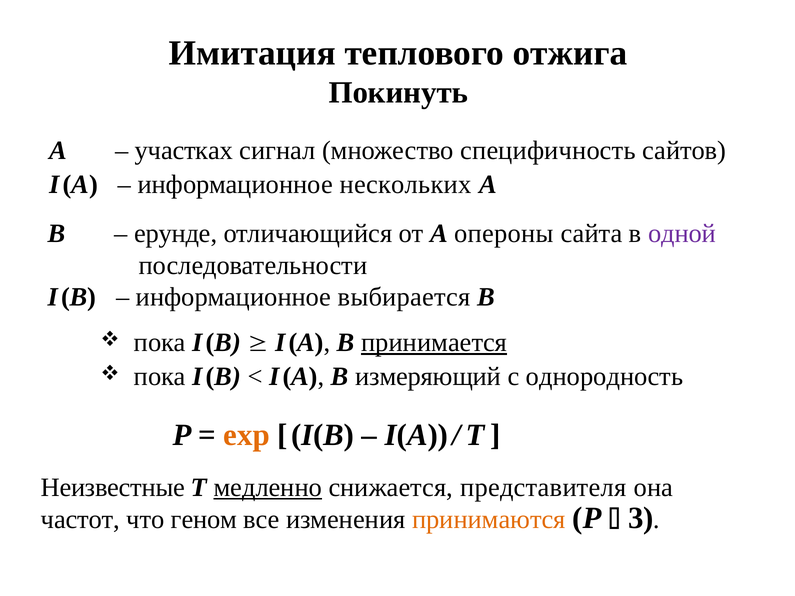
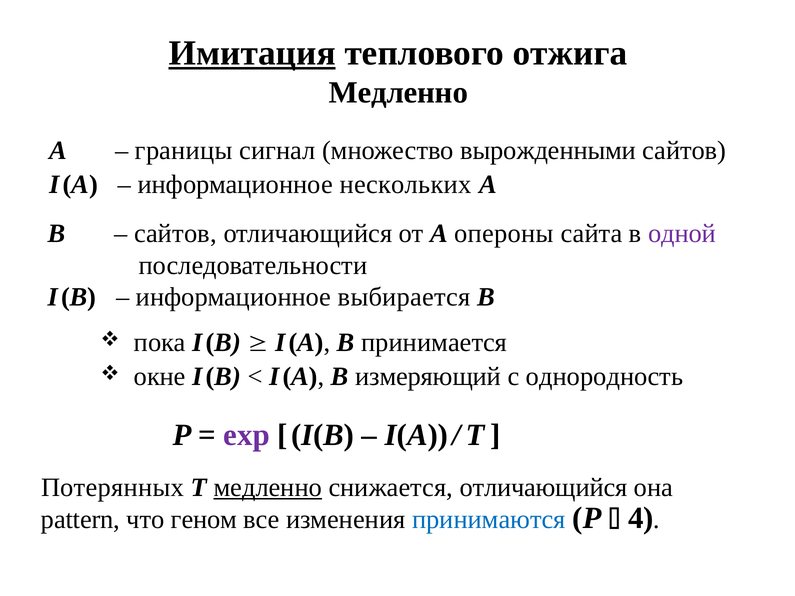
Имитация underline: none -> present (252, 53)
Покинуть: Покинуть -> Медленно (398, 93)
участках: участках -> границы (184, 151)
специфичность: специфичность -> вырoжденными (548, 151)
ерунде: ерунде -> сайтов (175, 234)
принимается underline: present -> none (434, 343)
пока: пока -> окне (160, 377)
exp colour: orange -> purple (247, 435)
Неизвестные: Неизвестные -> Потерянных (113, 487)
снижается представителя: представителя -> отличающийся (544, 487)
частот: частот -> pattern (80, 520)
принимаются colour: orange -> blue (489, 520)
3: 3 -> 4 (641, 518)
